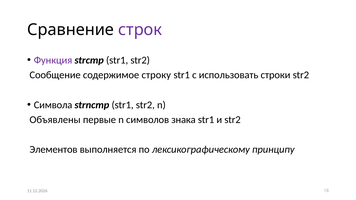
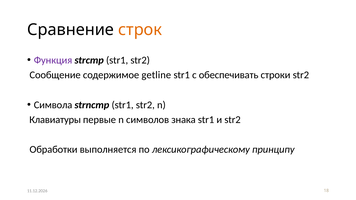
строк colour: purple -> orange (140, 30)
строку: строку -> getline (156, 75)
использовать: использовать -> обеспечивать (229, 75)
Объявлены: Объявлены -> Клавиатуры (55, 120)
Элементов: Элементов -> Обработки (54, 150)
